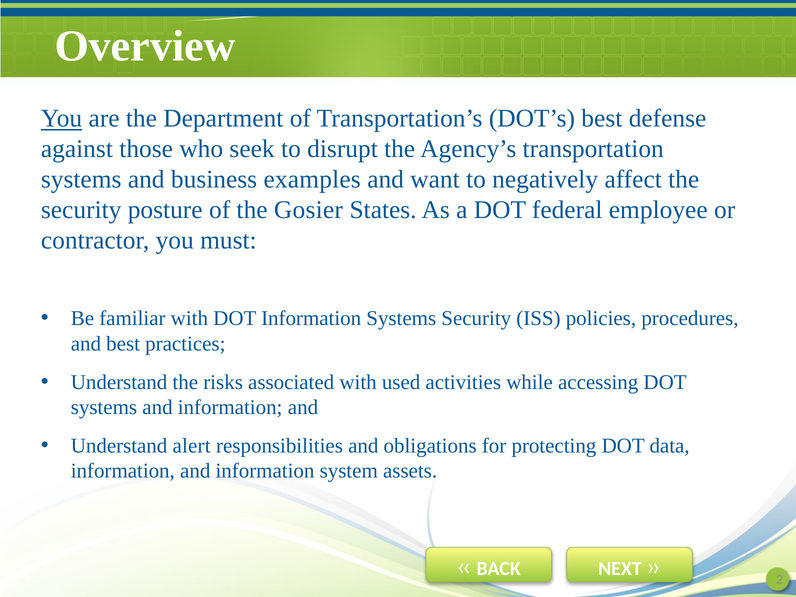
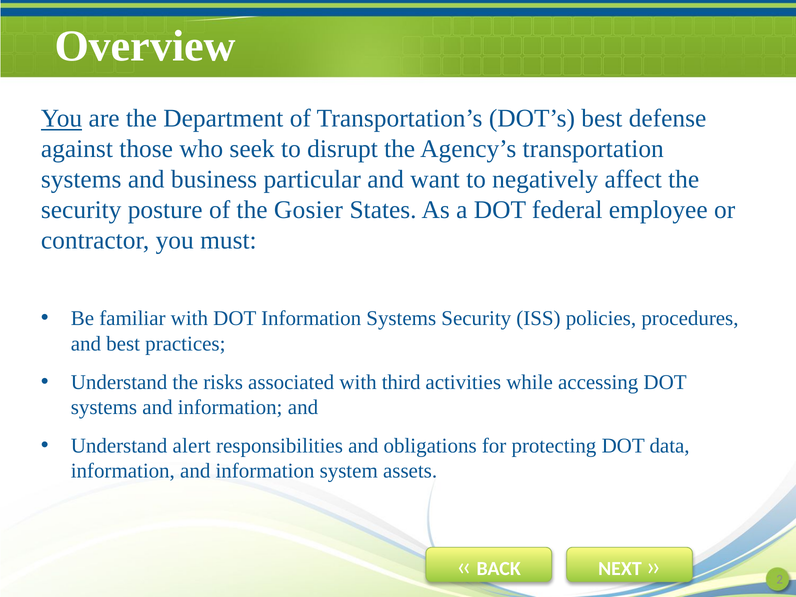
examples: examples -> particular (312, 179)
used: used -> third (401, 382)
